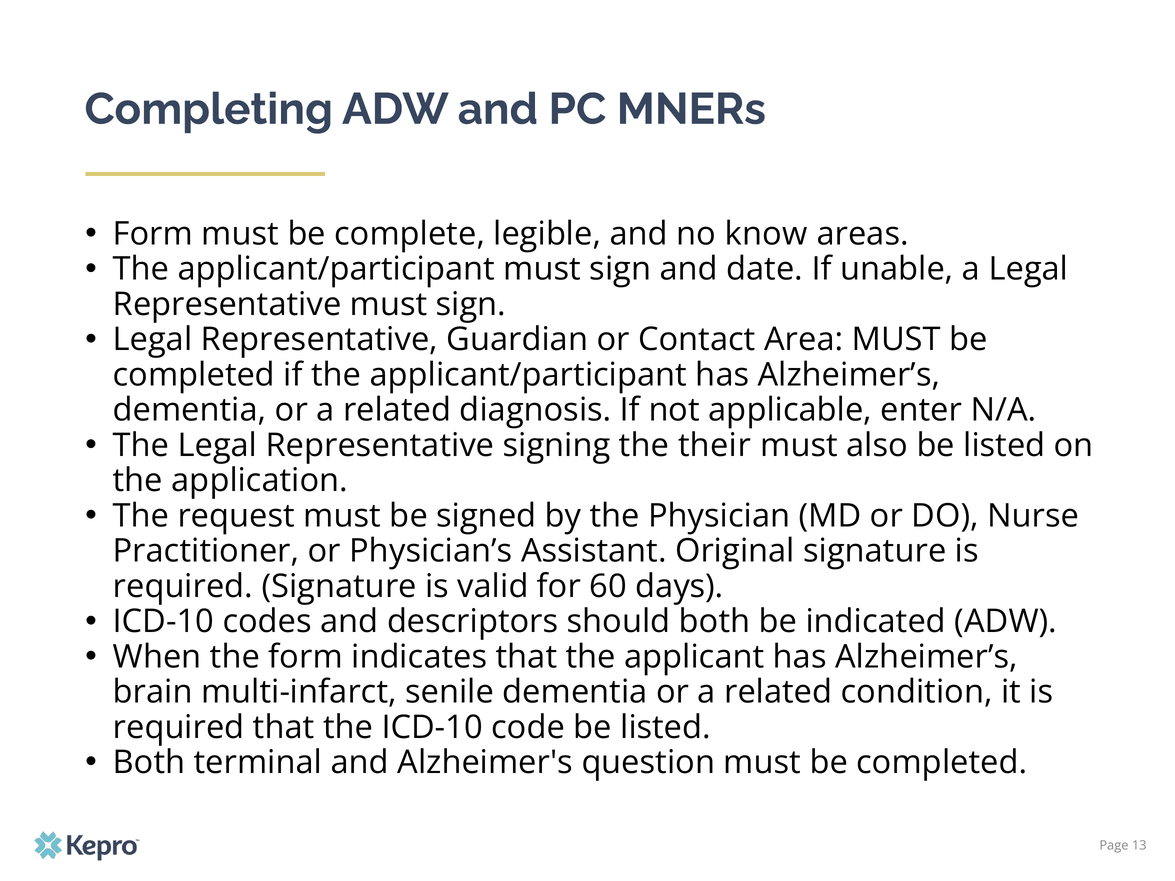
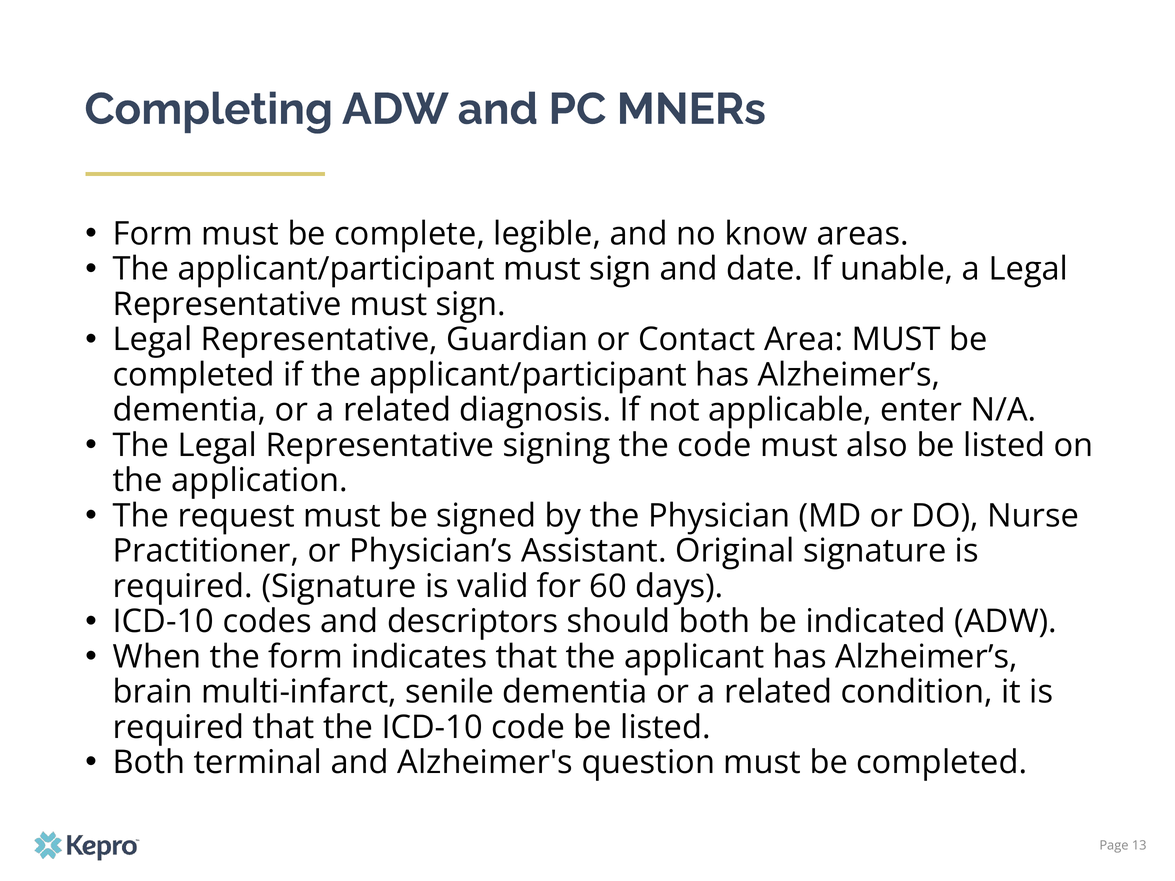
the their: their -> code (715, 446)
